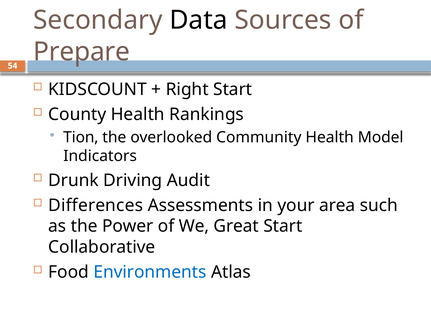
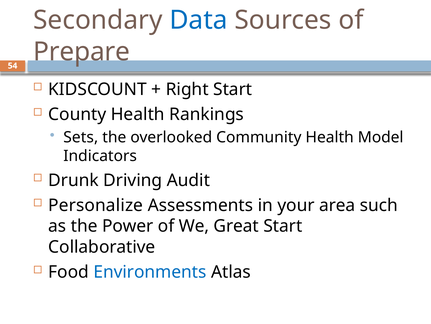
Data colour: black -> blue (199, 20)
Tion: Tion -> Sets (81, 137)
Differences: Differences -> Personalize (96, 205)
